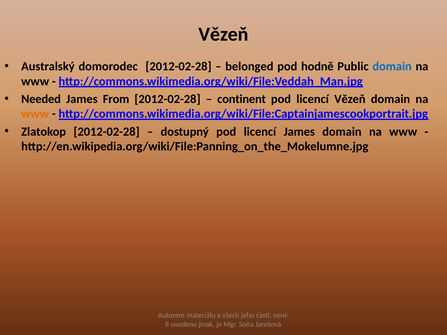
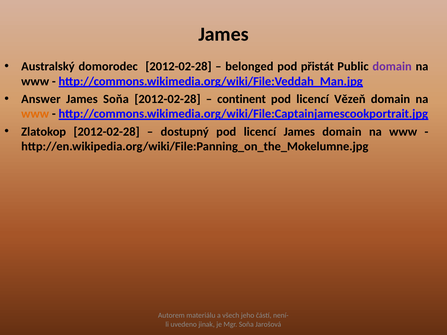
Vězeň: Vězeň -> James (224, 34)
hodně: hodně -> přistát (317, 66)
domain colour: blue -> purple (392, 66)
Needed: Needed -> Answer (41, 99)
James From: From -> Soňa (116, 99)
